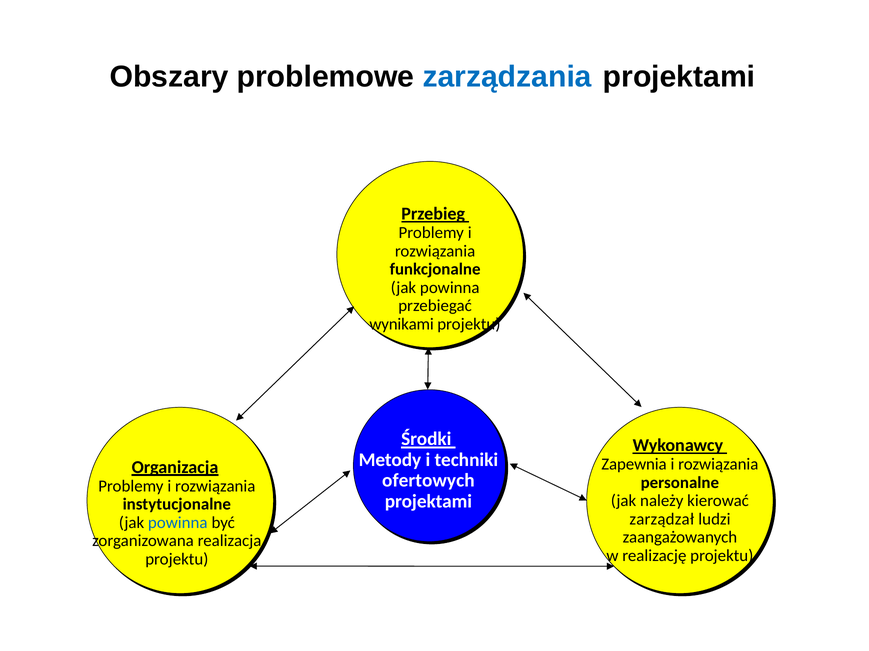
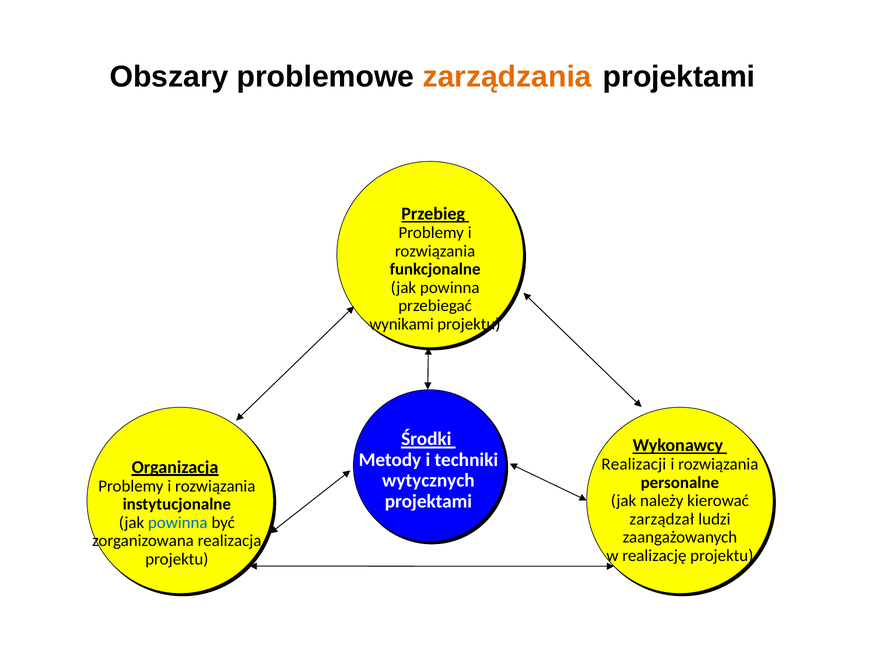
zarządzania colour: blue -> orange (507, 77)
Zapewnia: Zapewnia -> Realizacji (634, 465)
ofertowych: ofertowych -> wytycznych (428, 481)
